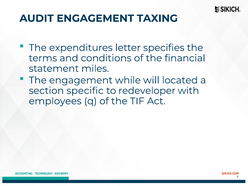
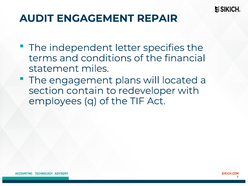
TAXING: TAXING -> REPAIR (157, 18)
expenditures: expenditures -> independent (81, 48)
while: while -> plans (128, 80)
specific: specific -> contain (85, 91)
